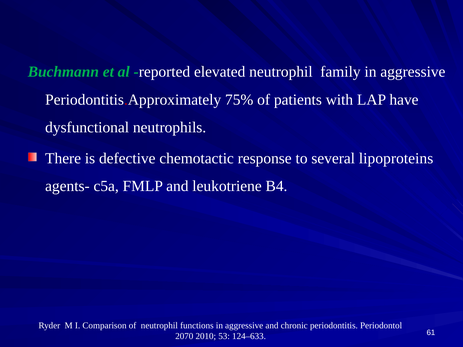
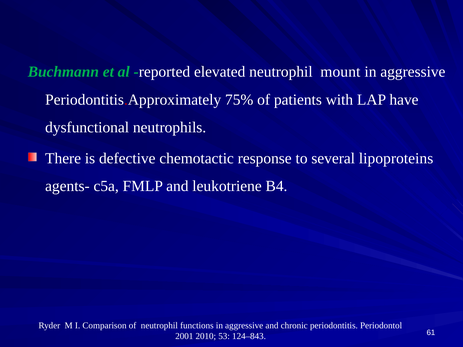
family: family -> mount (340, 72)
2070: 2070 -> 2001 (184, 337)
124–633: 124–633 -> 124–843 (249, 337)
